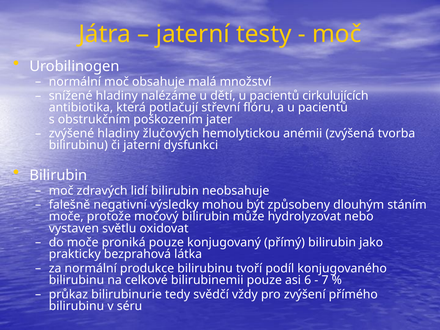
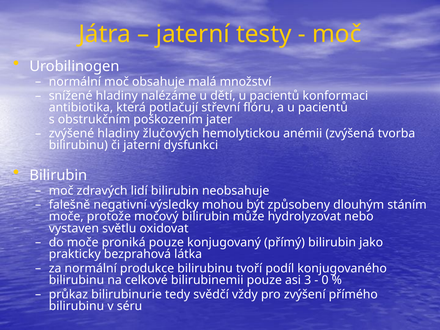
cirkulujících: cirkulujících -> konformaci (335, 96)
6: 6 -> 3 (308, 280)
7: 7 -> 0 (325, 280)
